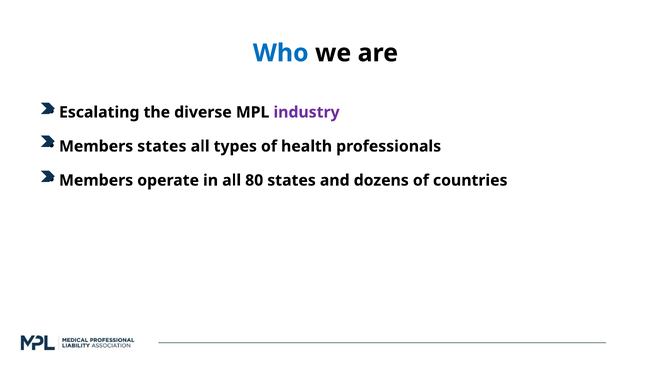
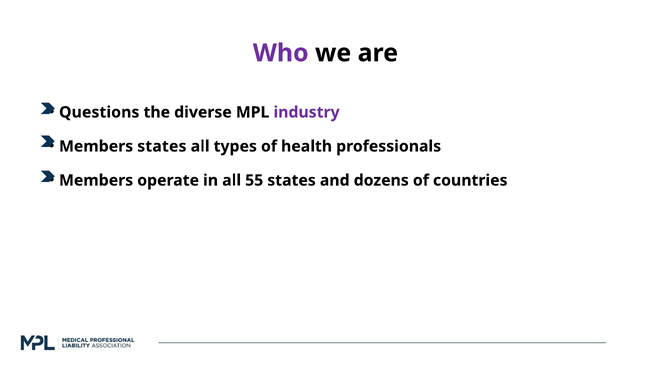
Who colour: blue -> purple (281, 53)
Escalating: Escalating -> Questions (99, 112)
80: 80 -> 55 (254, 180)
